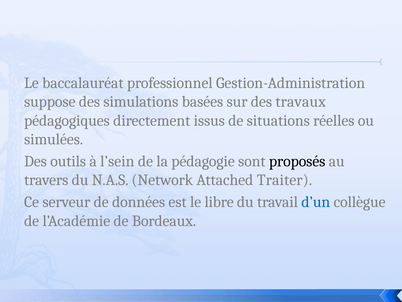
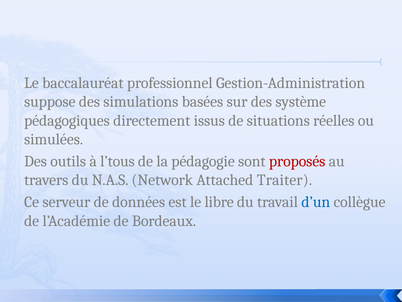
travaux: travaux -> système (301, 102)
l’sein: l’sein -> l’tous (117, 161)
proposés colour: black -> red (297, 161)
